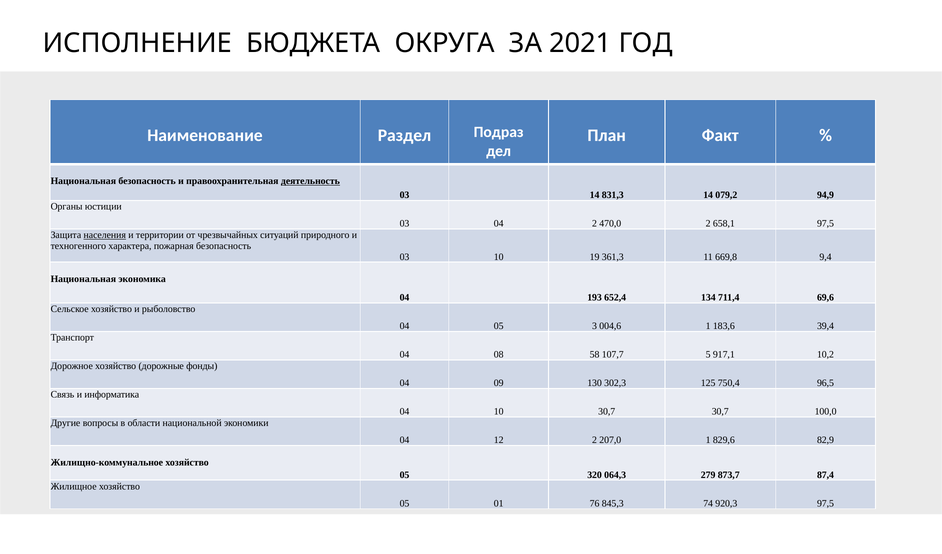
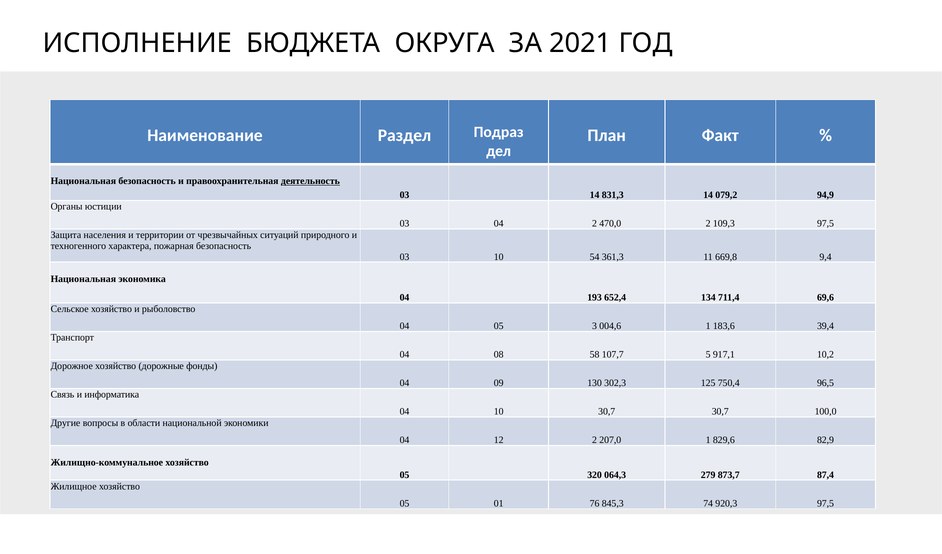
658,1: 658,1 -> 109,3 (724, 224)
населения underline: present -> none (105, 235)
19: 19 -> 54 (595, 257)
